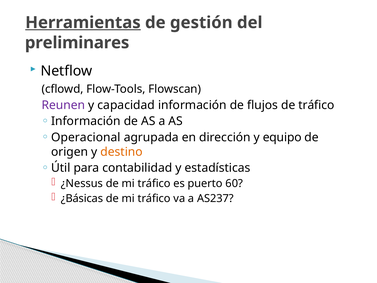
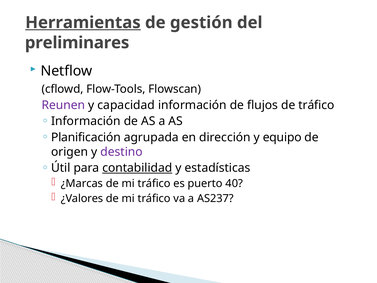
Operacional: Operacional -> Planificación (86, 137)
destino colour: orange -> purple (122, 152)
contabilidad underline: none -> present (137, 168)
¿Nessus: ¿Nessus -> ¿Marcas (82, 183)
60: 60 -> 40 (234, 183)
¿Básicas: ¿Básicas -> ¿Valores (82, 198)
